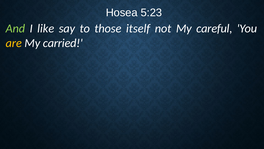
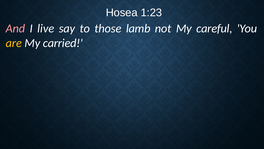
5:23: 5:23 -> 1:23 (151, 13)
And colour: light green -> pink (15, 28)
like: like -> live (46, 28)
itself: itself -> lamb (138, 28)
